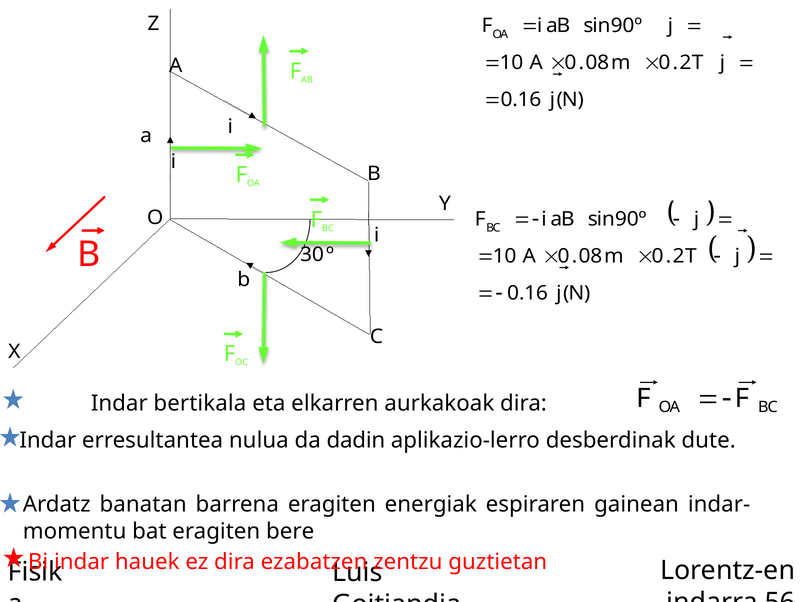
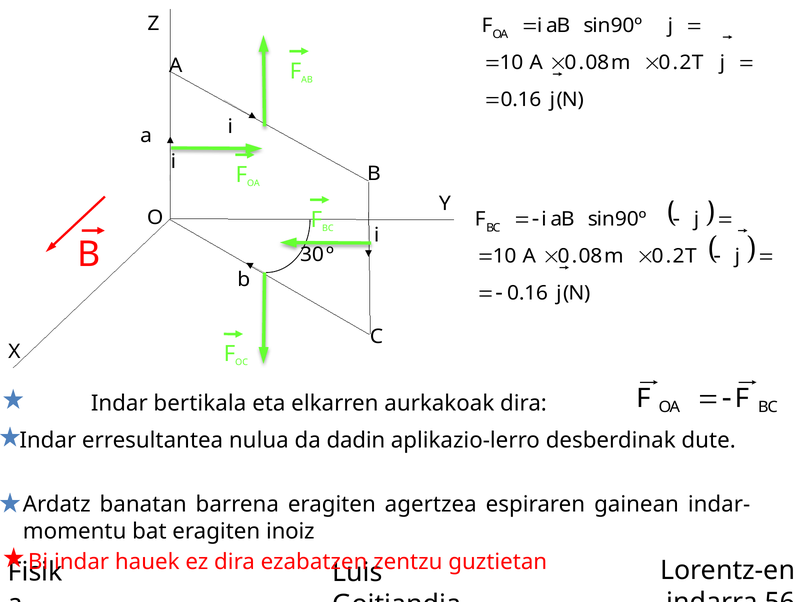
energiak: energiak -> agertzea (431, 505)
bere: bere -> inoiz (290, 531)
